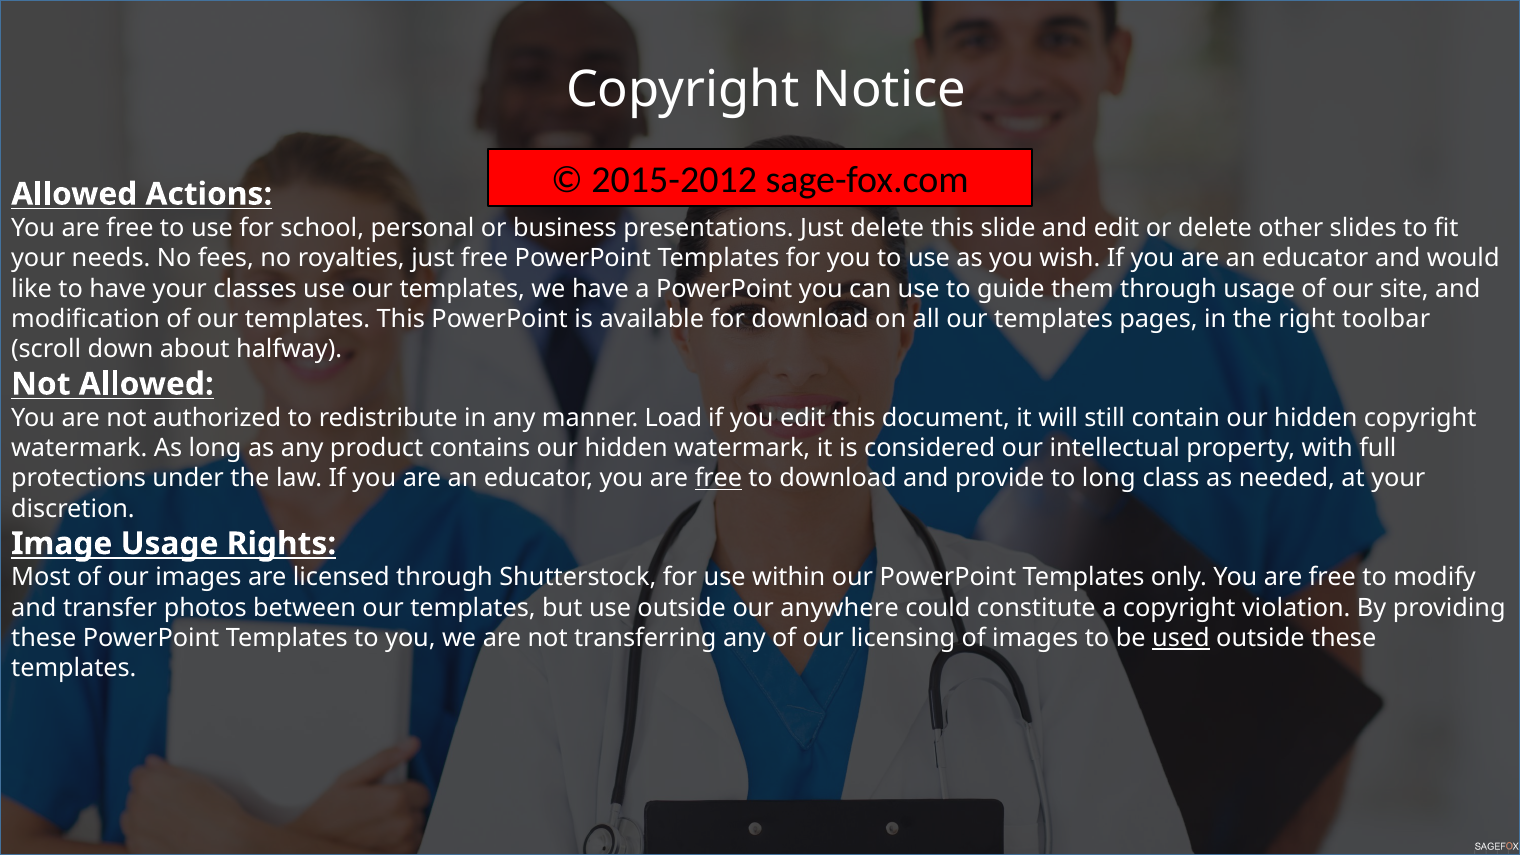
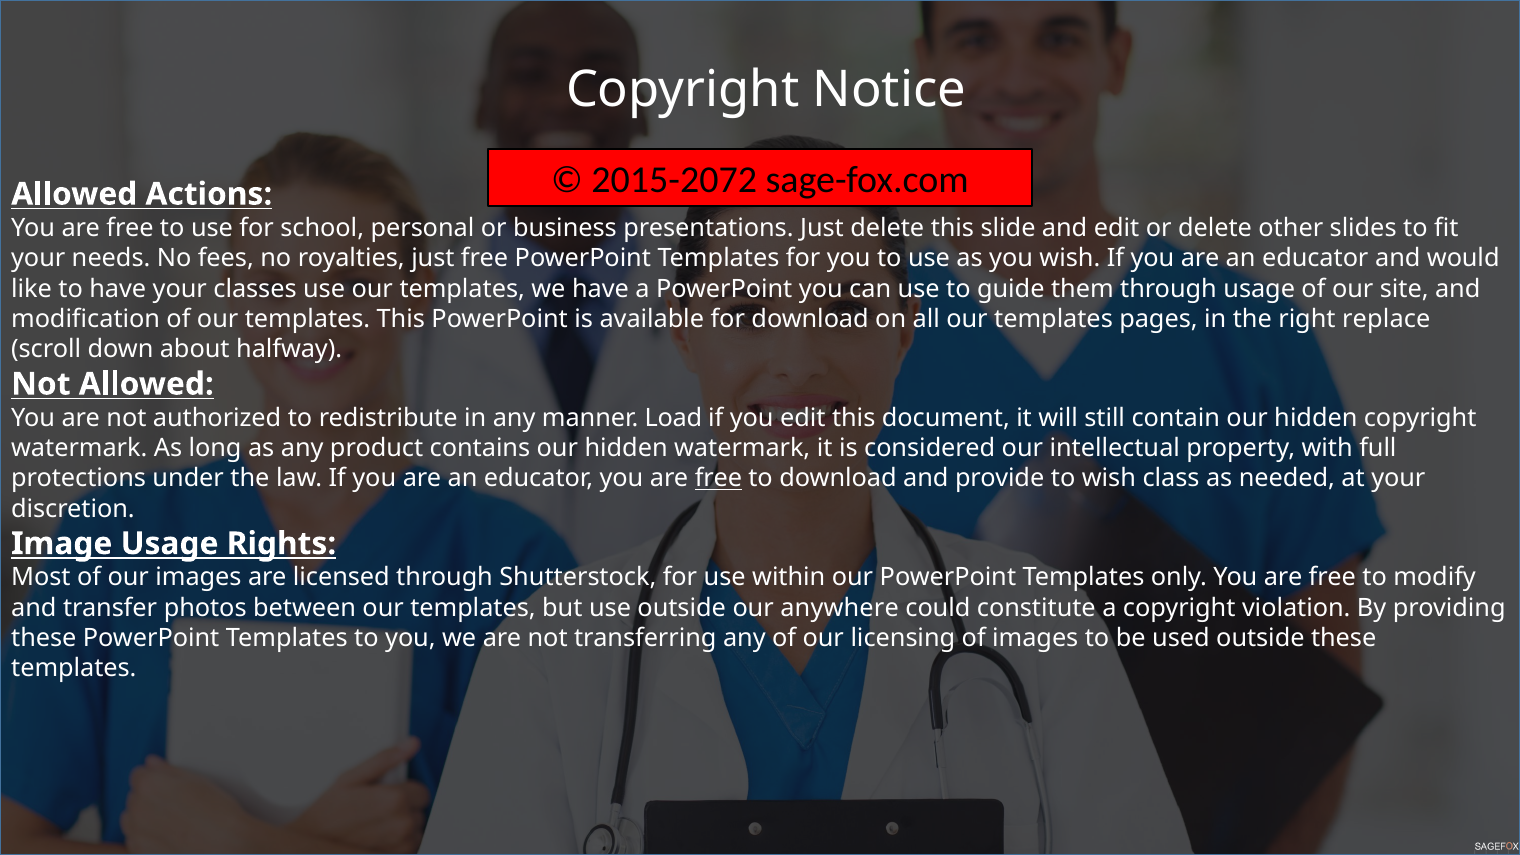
2015-2012: 2015-2012 -> 2015-2072 (674, 180)
toolbar: toolbar -> replace (1386, 319)
to long: long -> wish (1109, 479)
used underline: present -> none (1181, 638)
